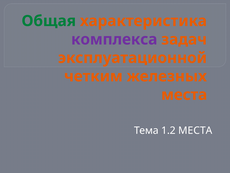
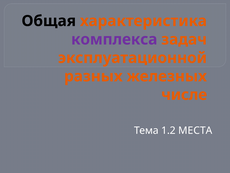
Общая colour: green -> black (49, 21)
четким: четким -> разных (93, 76)
места: места -> числе (184, 95)
